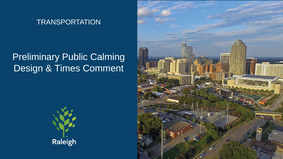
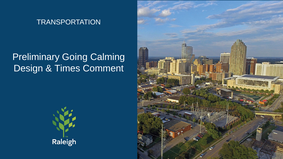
Public: Public -> Going (75, 57)
